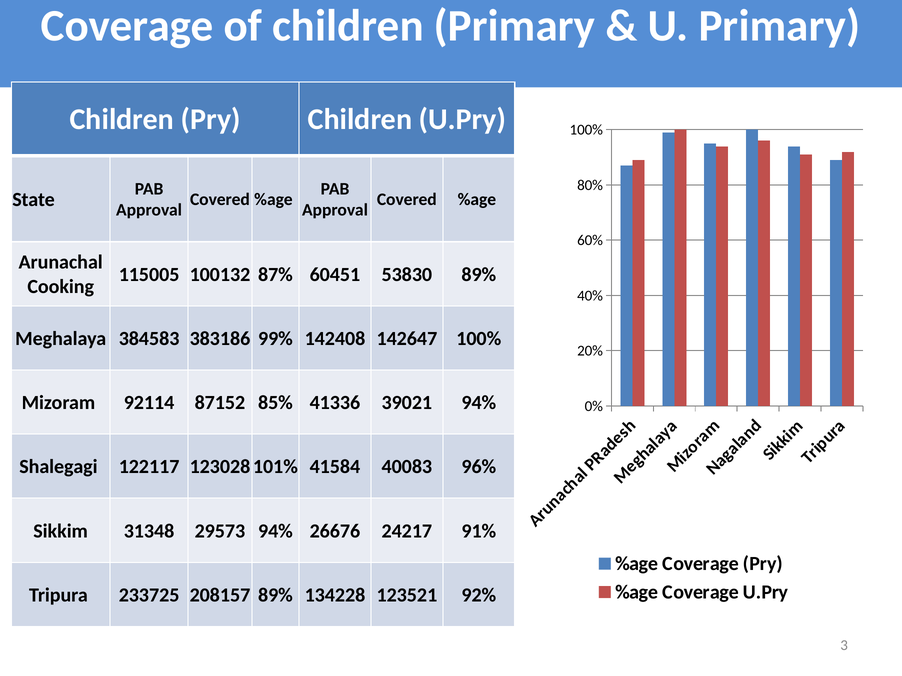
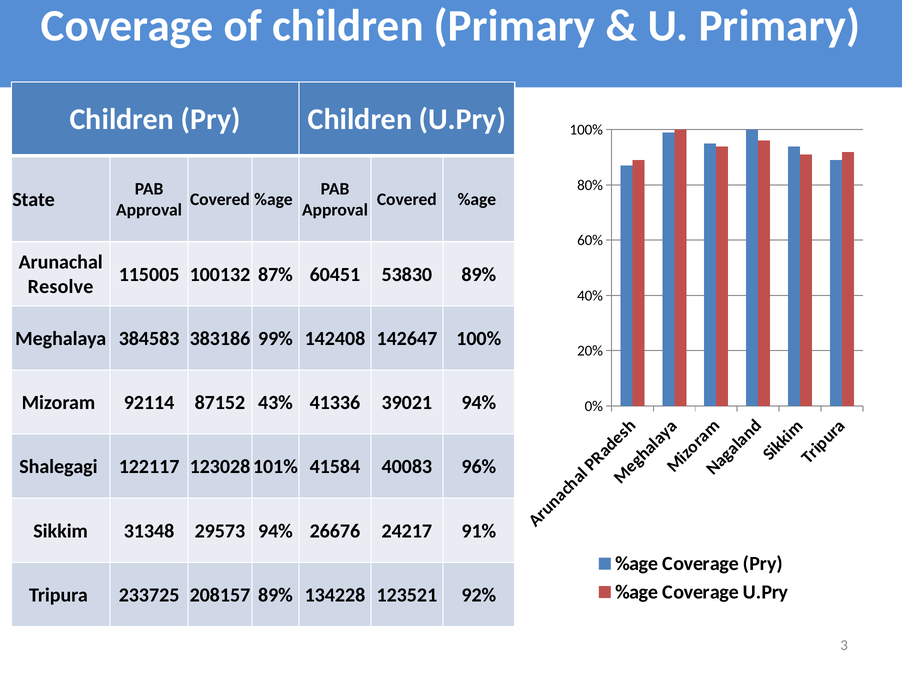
Cooking: Cooking -> Resolve (61, 287)
85%: 85% -> 43% (275, 403)
